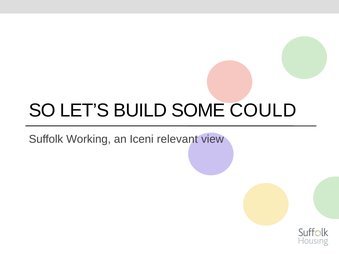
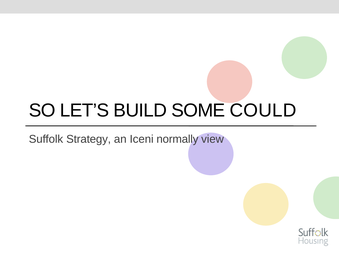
Working: Working -> Strategy (89, 139)
relevant: relevant -> normally (177, 139)
